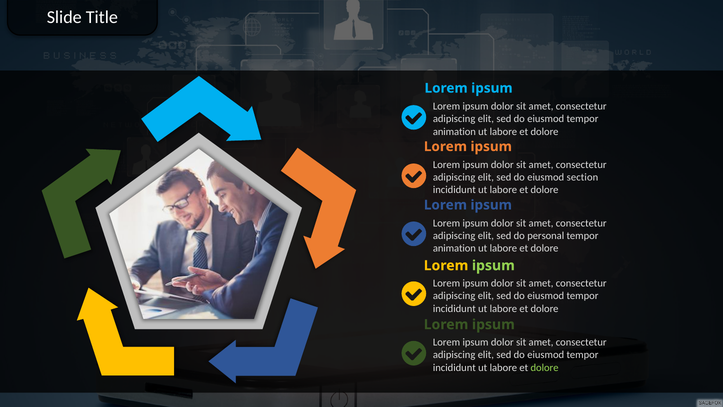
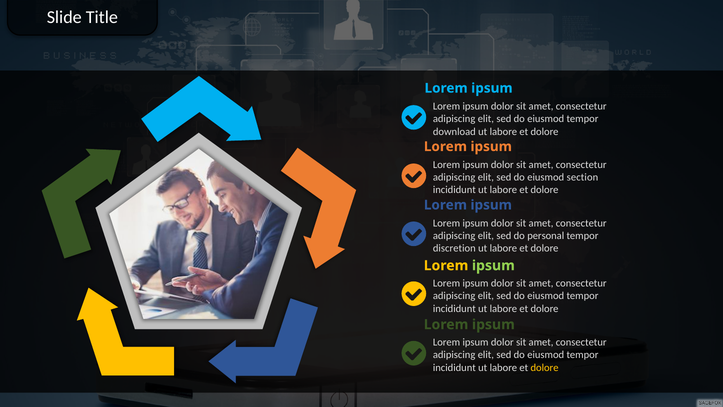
animation: animation -> download (454, 131)
animation: animation -> discretion (454, 248)
dolore colour: light green -> yellow (545, 367)
